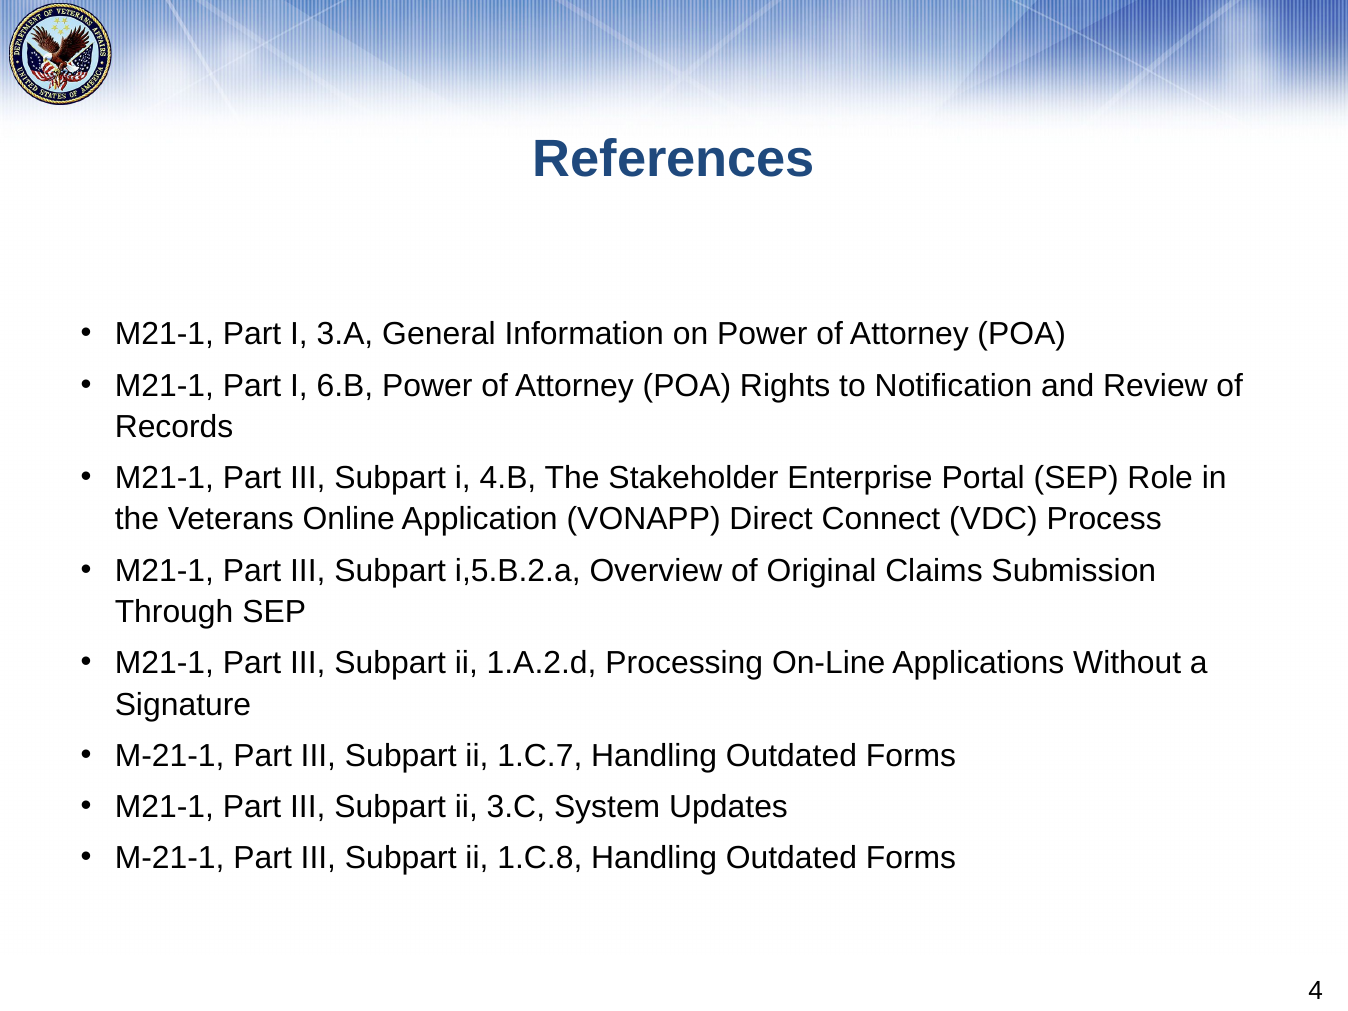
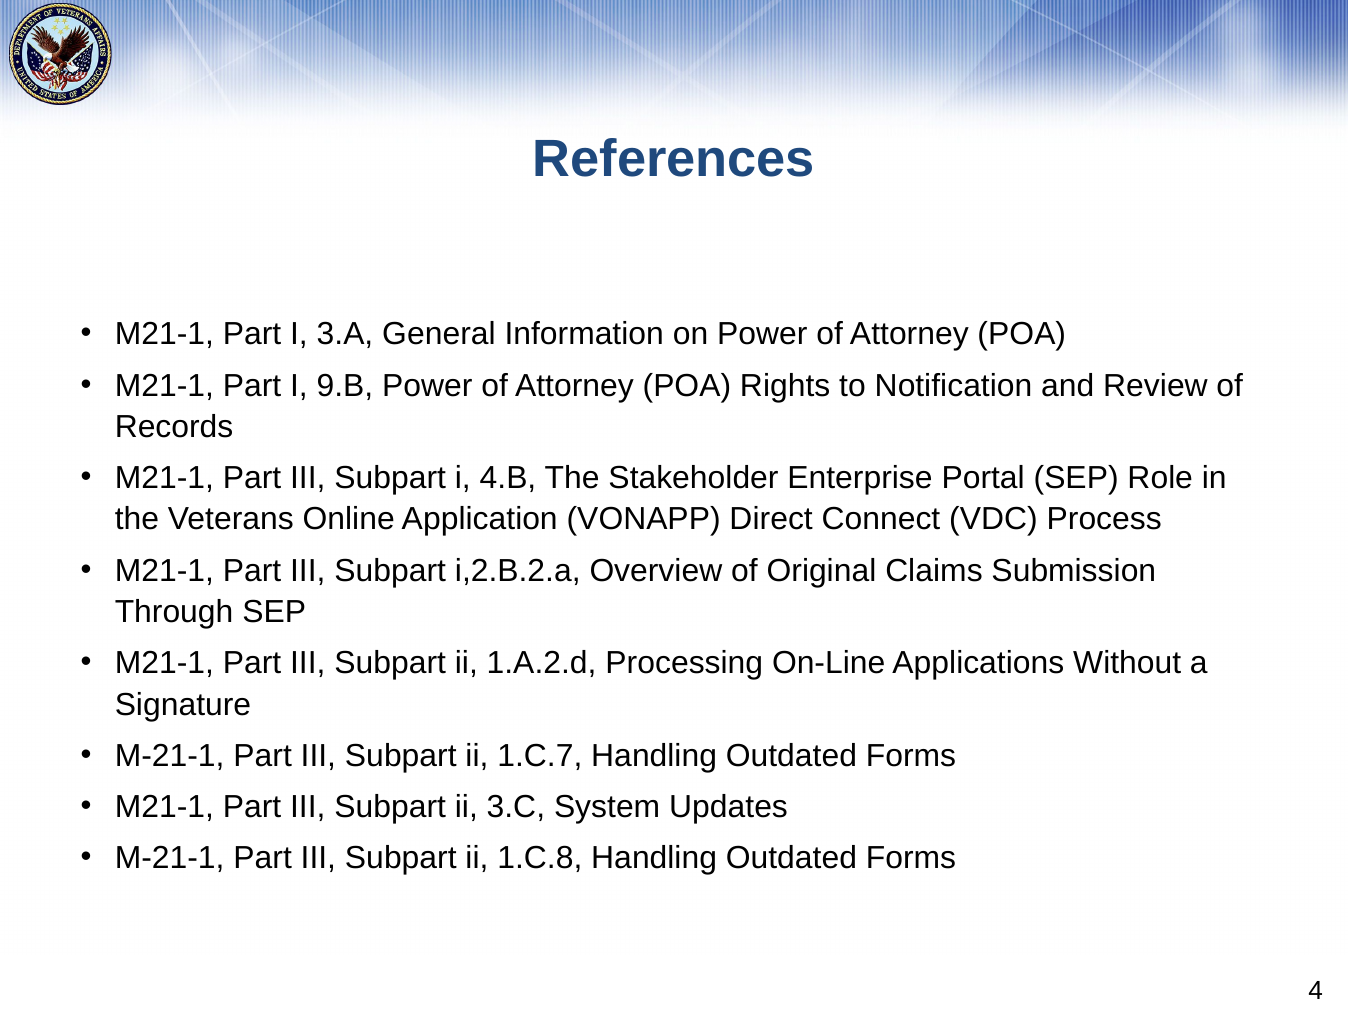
6.B: 6.B -> 9.B (345, 386)
i,5.B.2.a: i,5.B.2.a -> i,2.B.2.a (518, 571)
